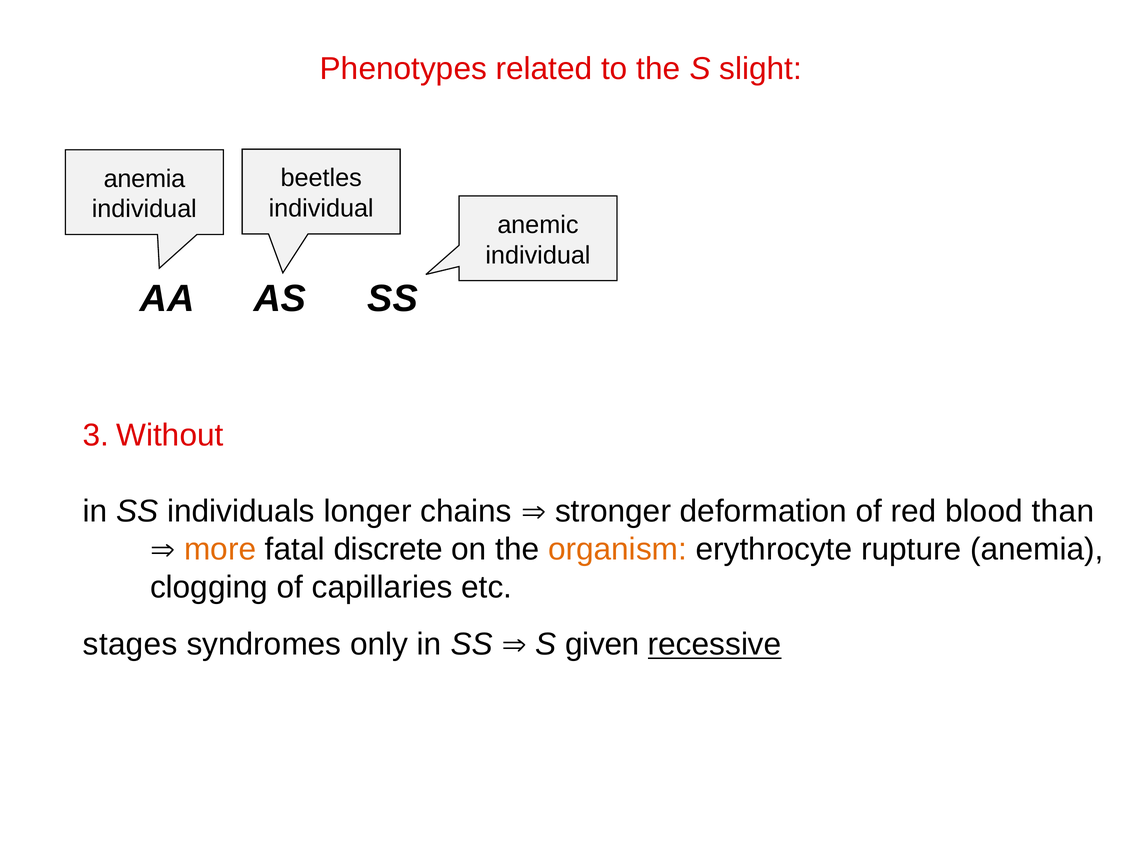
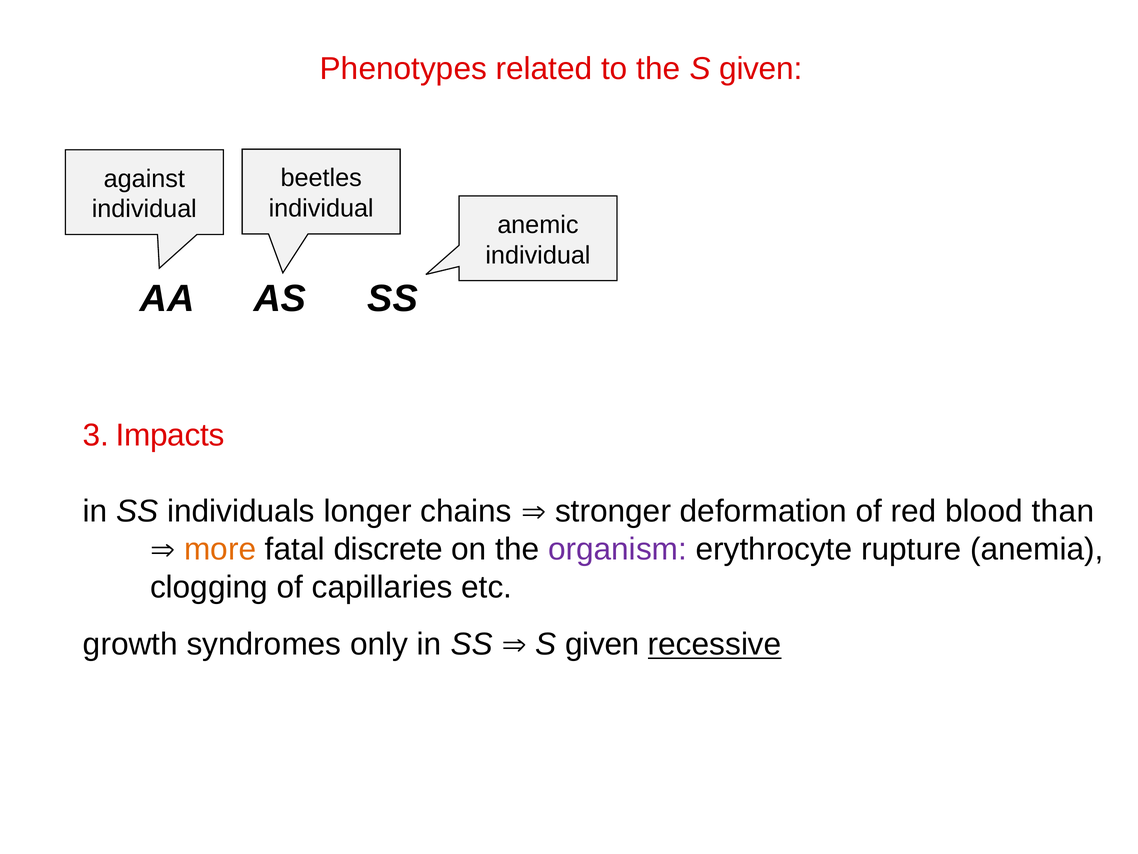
the S slight: slight -> given (761, 69)
anemia: anemia -> against (144, 179)
Without: Without -> Impacts (170, 435)
organism colour: orange -> purple (617, 549)
stages: stages -> growth (130, 644)
